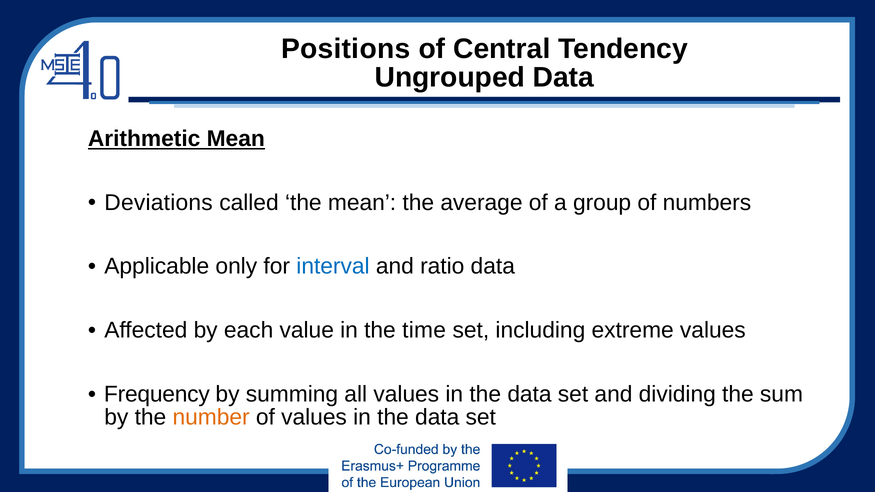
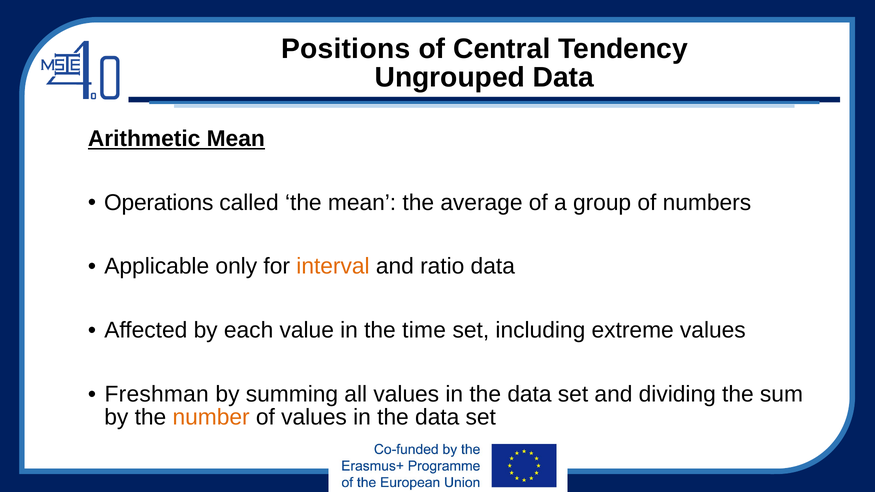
Deviations: Deviations -> Operations (159, 203)
interval colour: blue -> orange (333, 267)
Frequency: Frequency -> Freshman (157, 394)
